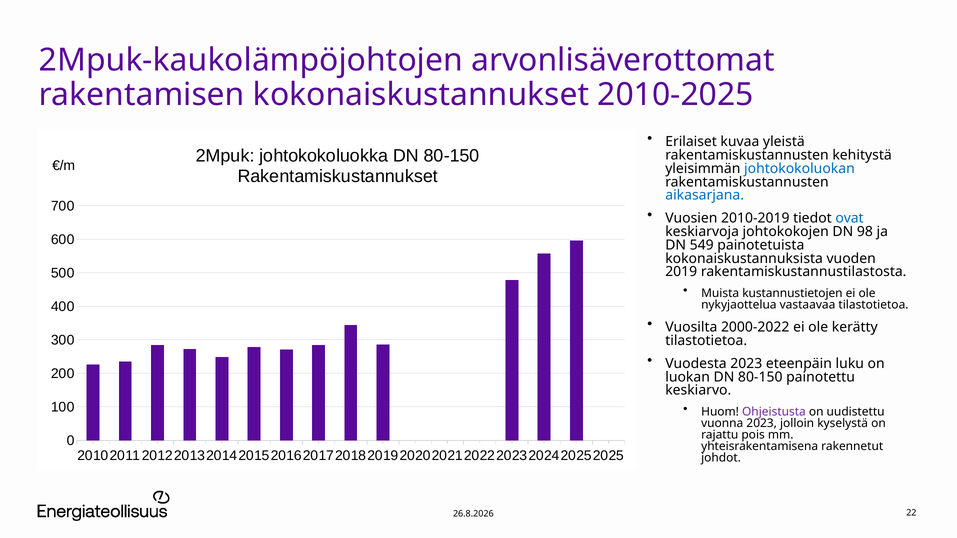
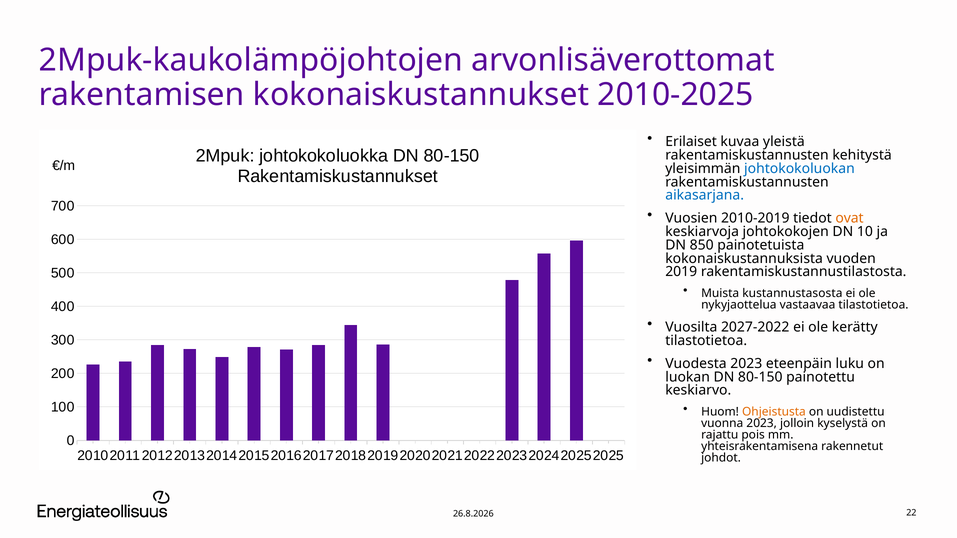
ovat colour: blue -> orange (850, 218)
98: 98 -> 10 (865, 232)
549: 549 -> 850 (702, 245)
kustannustietojen: kustannustietojen -> kustannustasosta (792, 294)
2000-2022: 2000-2022 -> 2027-2022 (755, 327)
Ohjeistusta colour: purple -> orange (774, 412)
